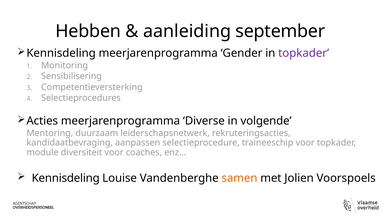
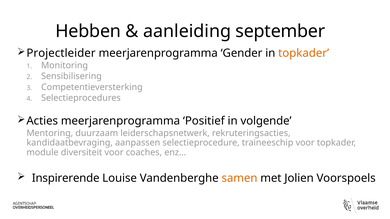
Kennisdeling: Kennisdeling -> Projectleider (61, 53)
topkader colour: purple -> orange (304, 53)
Diverse: Diverse -> Positief (204, 121)
Kennisdeling: Kennisdeling -> Inspirerende (66, 178)
